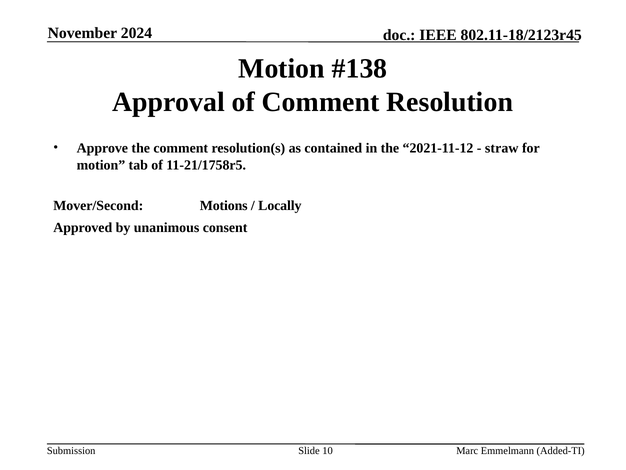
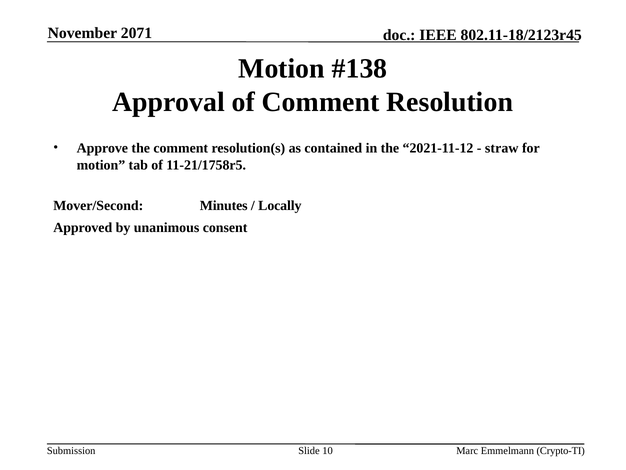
2024: 2024 -> 2071 (136, 33)
Motions: Motions -> Minutes (224, 206)
Added-TI: Added-TI -> Crypto-TI (561, 450)
